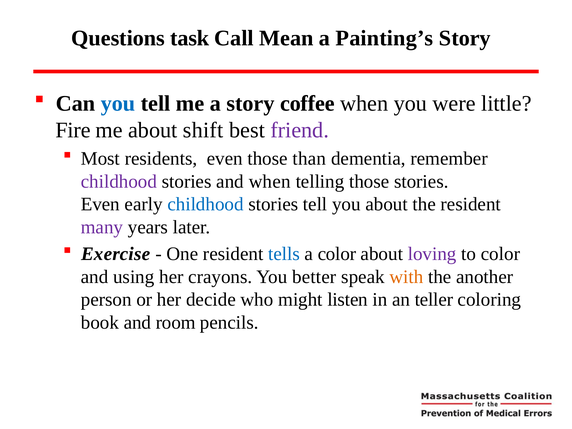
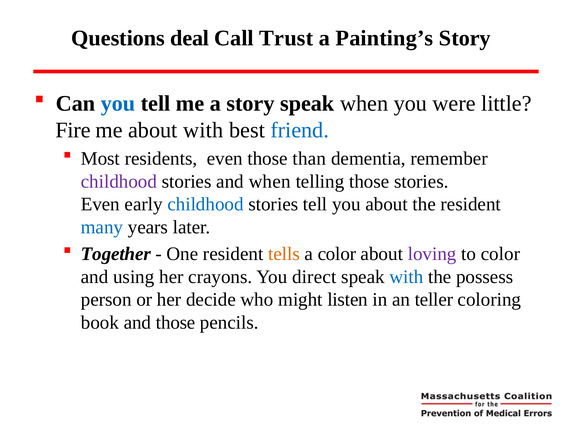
task: task -> deal (190, 38)
Mean: Mean -> Trust (286, 38)
story coffee: coffee -> speak (307, 104)
about shift: shift -> with (203, 130)
friend colour: purple -> blue (300, 130)
many colour: purple -> blue (102, 227)
Exercise: Exercise -> Together (116, 254)
tells colour: blue -> orange (284, 254)
better: better -> direct (314, 277)
with colour: orange -> blue (406, 277)
another: another -> possess (485, 277)
and room: room -> those (176, 322)
